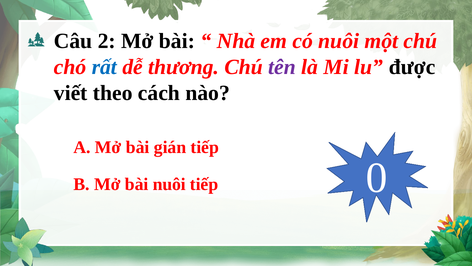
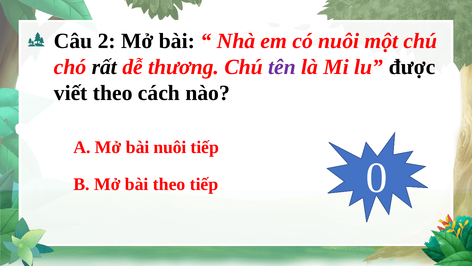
rất colour: blue -> black (104, 67)
bài gián: gián -> nuôi (170, 147)
bài nuôi: nuôi -> theo (169, 184)
